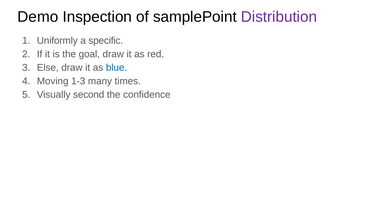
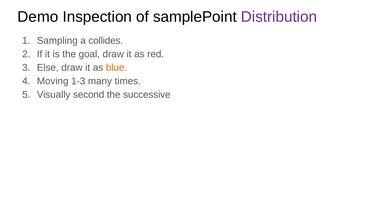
Uniformly: Uniformly -> Sampling (57, 40)
specific: specific -> collides (106, 40)
blue colour: blue -> orange (117, 67)
confidence: confidence -> successive (147, 95)
